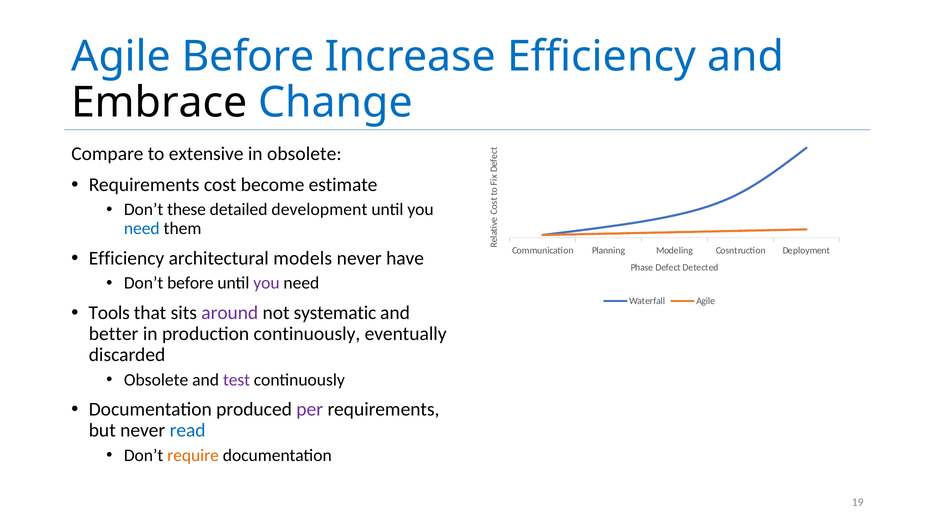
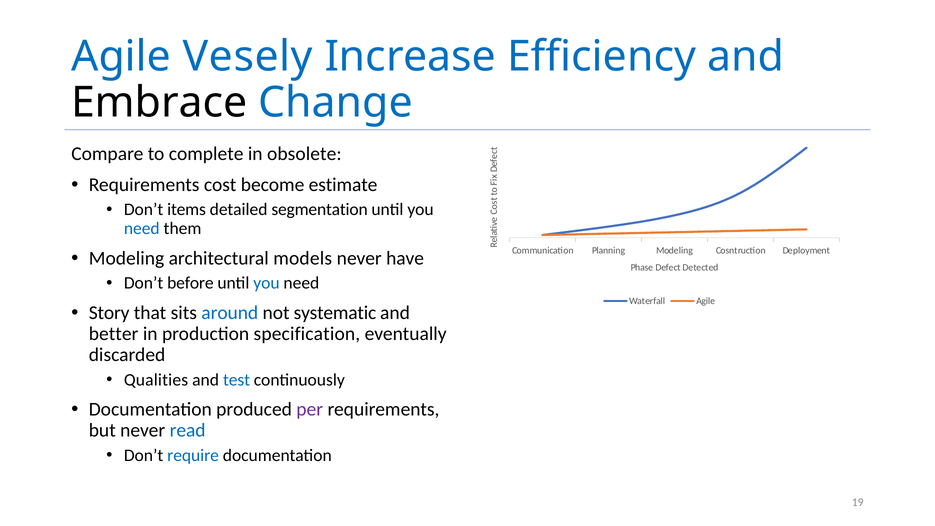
Agile Before: Before -> Vesely (248, 56)
extensive: extensive -> complete (206, 154)
these: these -> items (187, 210)
development: development -> segmentation (320, 210)
Efficiency: Efficiency -> Modeling (127, 258)
you colour: purple -> blue (266, 283)
Tools: Tools -> Story (109, 313)
around colour: purple -> blue (230, 313)
production continuously: continuously -> specification (307, 334)
Obsolete: Obsolete -> Qualities (156, 380)
test colour: purple -> blue (237, 380)
require colour: orange -> blue (193, 455)
